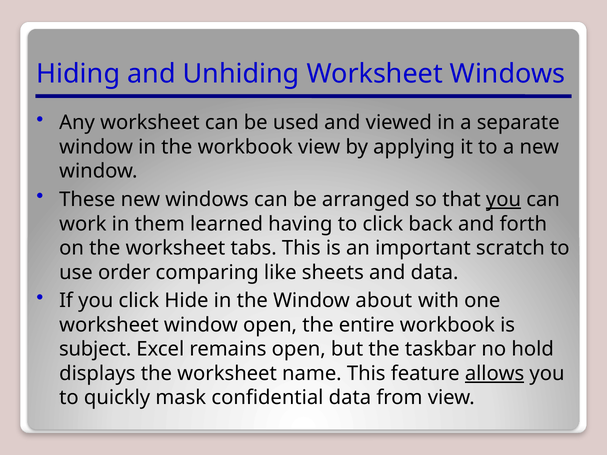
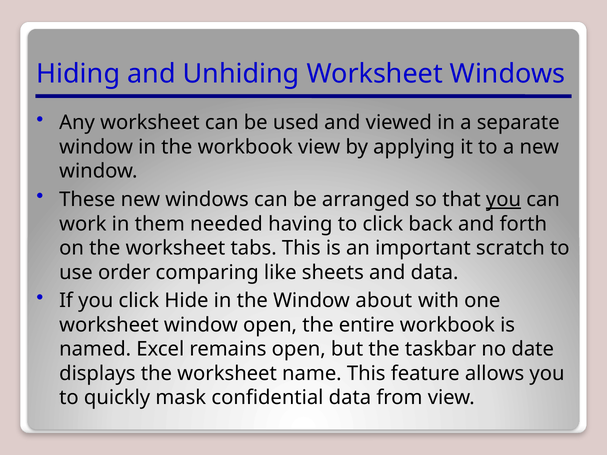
learned: learned -> needed (226, 224)
subject: subject -> named (95, 349)
hold: hold -> date (533, 349)
allows underline: present -> none (495, 374)
